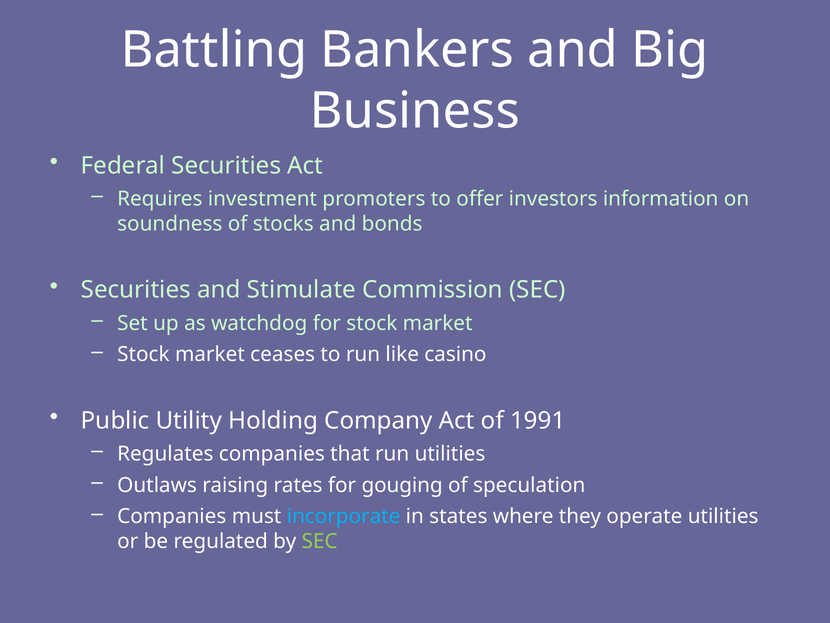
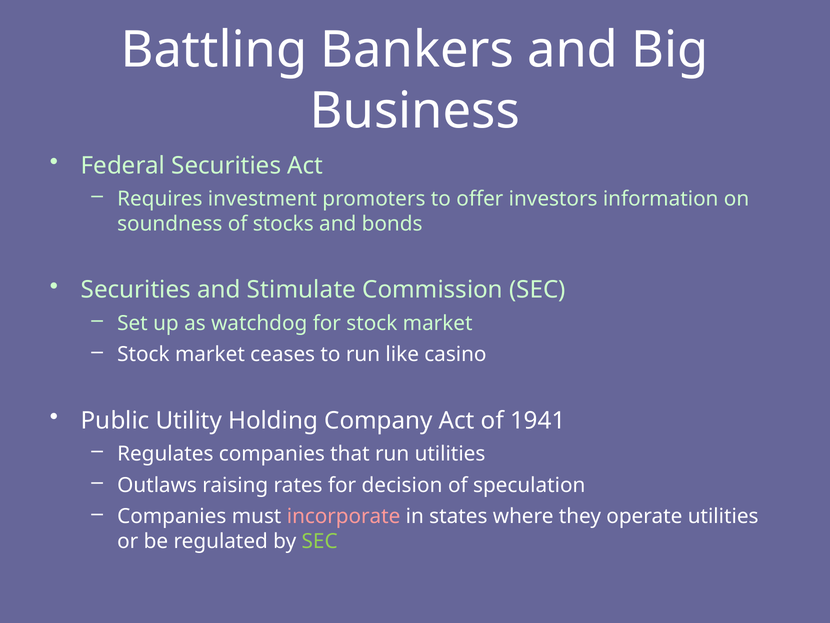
1991: 1991 -> 1941 (538, 420)
gouging: gouging -> decision (402, 485)
incorporate colour: light blue -> pink (344, 516)
